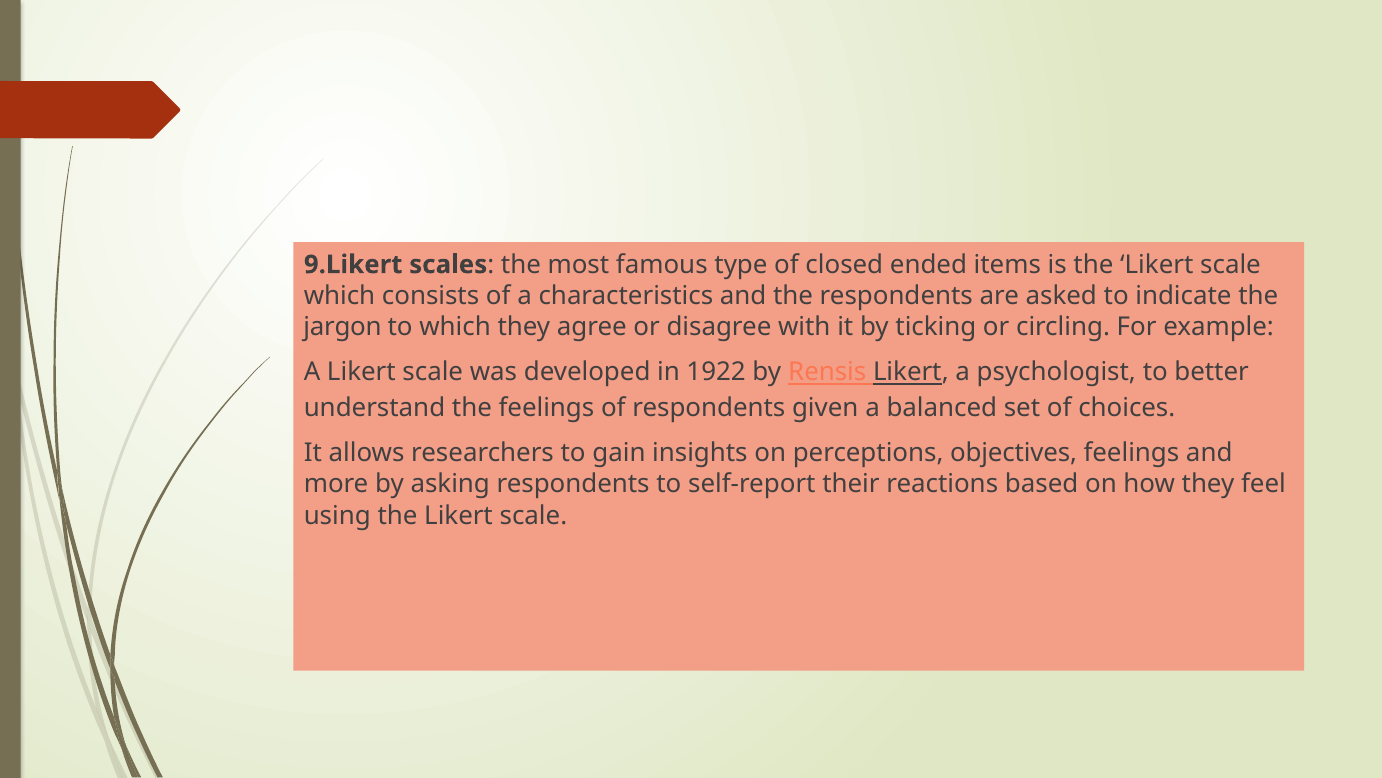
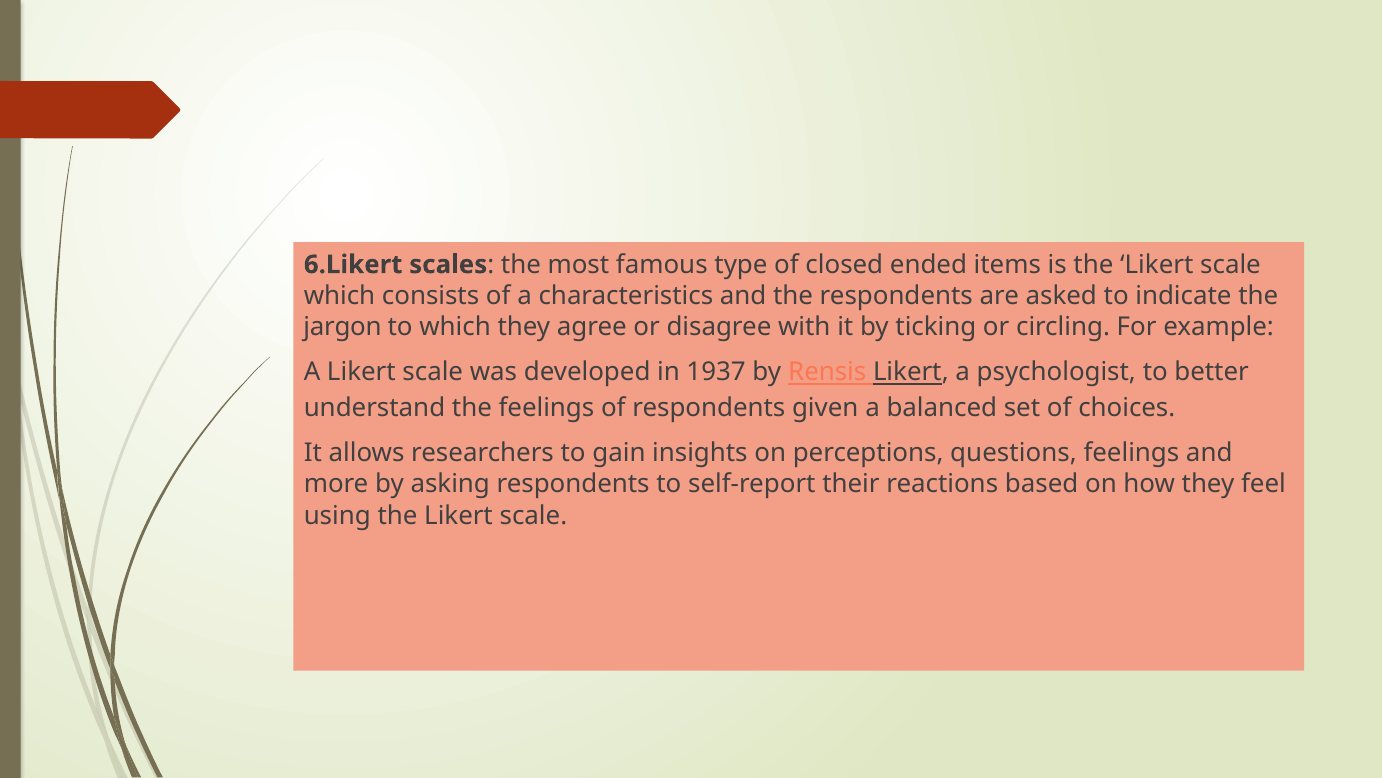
9.Likert: 9.Likert -> 6.Likert (353, 264)
1922: 1922 -> 1937 (716, 372)
objectives: objectives -> questions (1013, 453)
